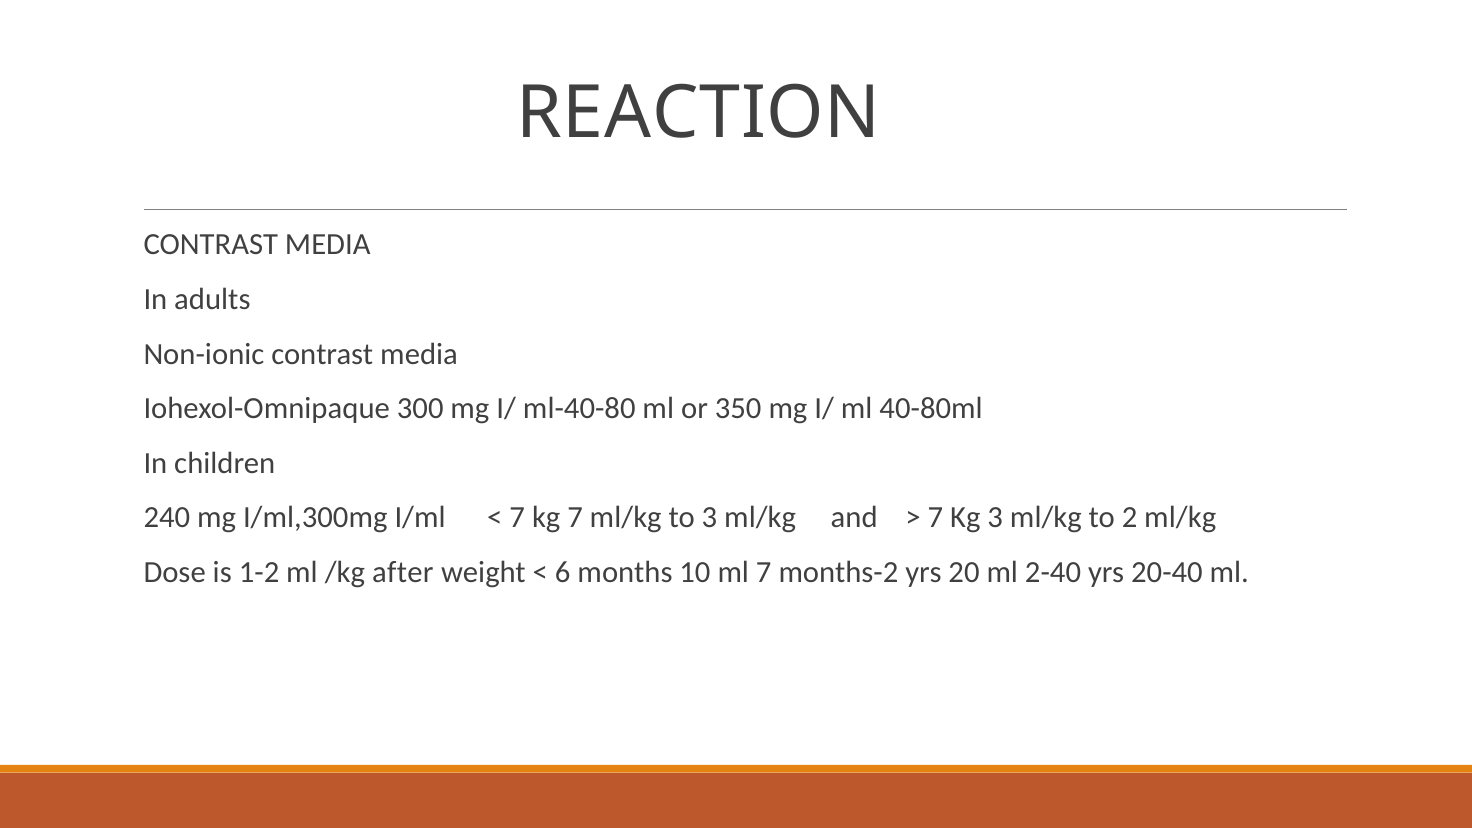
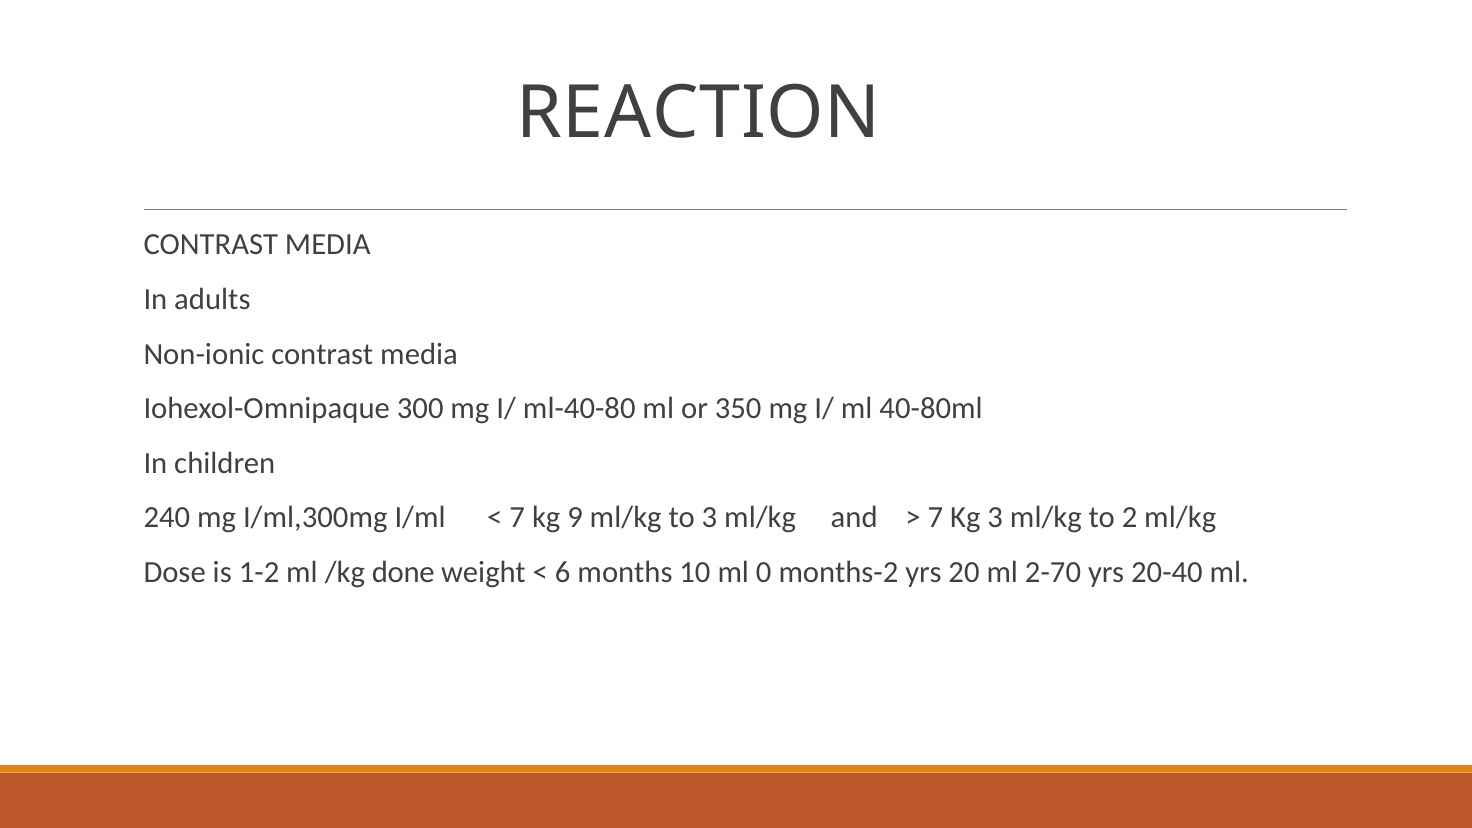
kg 7: 7 -> 9 (575, 518)
after: after -> done (403, 572)
ml 7: 7 -> 0 (764, 572)
2-40: 2-40 -> 2-70 (1053, 572)
